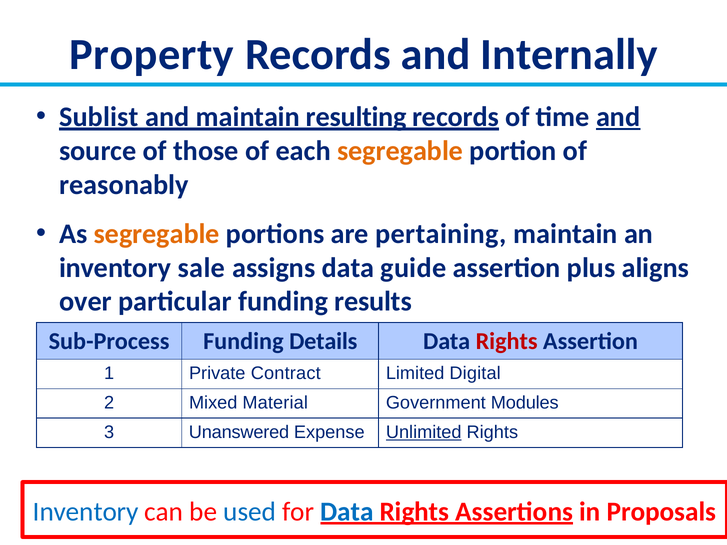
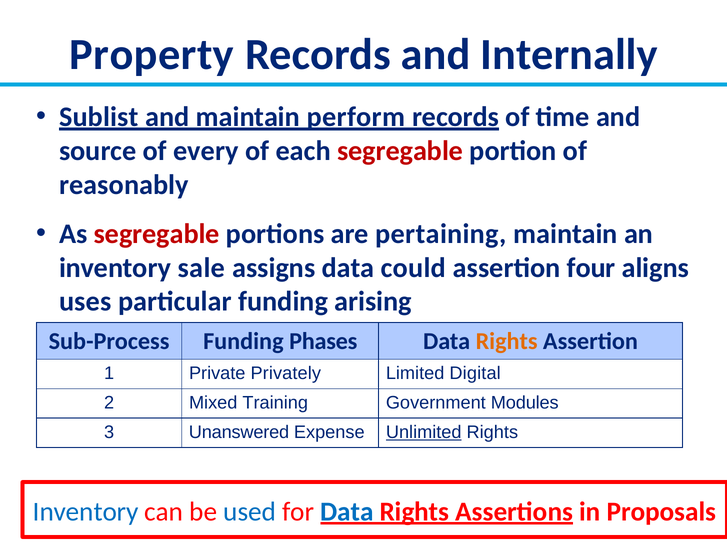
resulting: resulting -> perform (356, 117)
and underline: present -> none (618, 117)
those: those -> every (206, 151)
segregable colour: orange -> red (400, 151)
segregable colour: orange -> red (157, 234)
guide: guide -> could (413, 268)
plus: plus -> four (591, 268)
over: over -> uses (85, 302)
results: results -> arising (373, 302)
Details: Details -> Phases (323, 341)
Rights colour: red -> orange (507, 341)
Contract: Contract -> Privately (286, 374)
Material: Material -> Training (275, 403)
